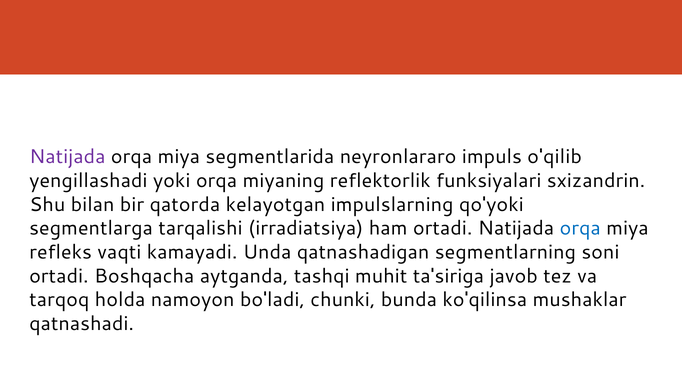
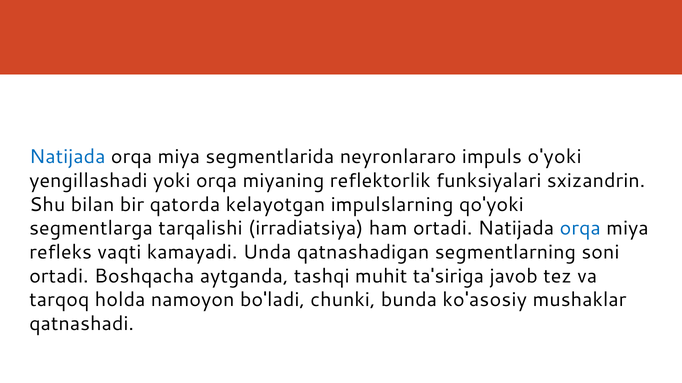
Natijada colour: purple -> blue (67, 157)
o'qilib: o'qilib -> o'yoki (555, 157)
ko'qilinsa: ko'qilinsa -> ko'asosiy (485, 300)
